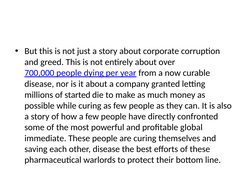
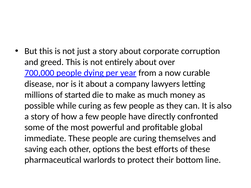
granted: granted -> lawyers (166, 84)
other disease: disease -> options (106, 149)
